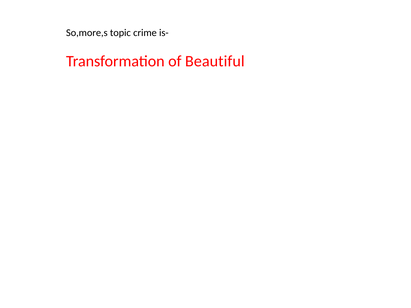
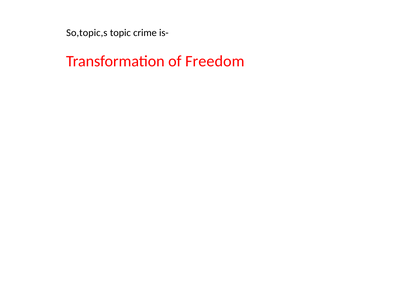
So,more,s: So,more,s -> So,topic,s (87, 33)
Beautiful: Beautiful -> Freedom (215, 61)
